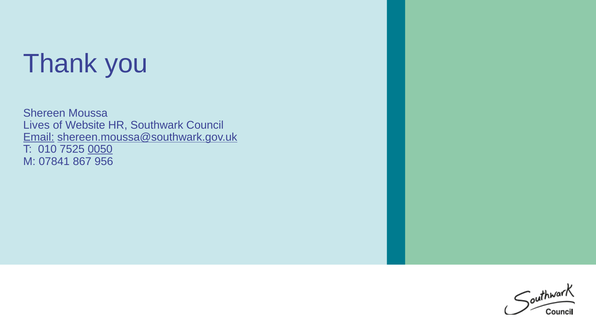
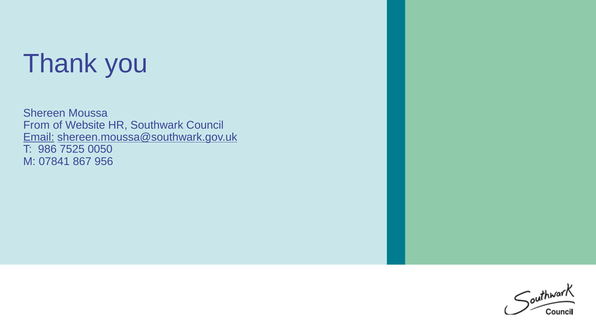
Lives: Lives -> From (36, 125)
010: 010 -> 986 (47, 149)
0050 underline: present -> none (100, 149)
